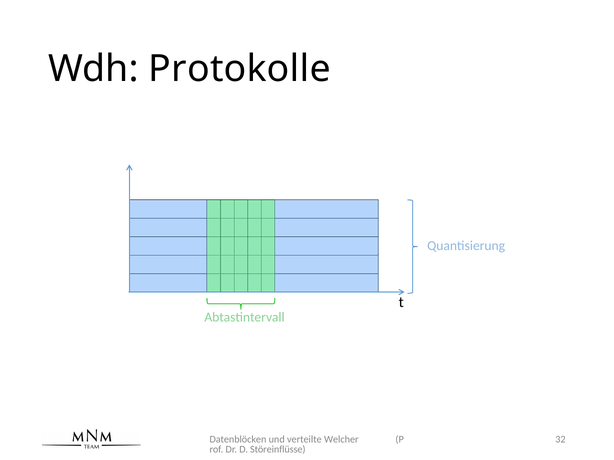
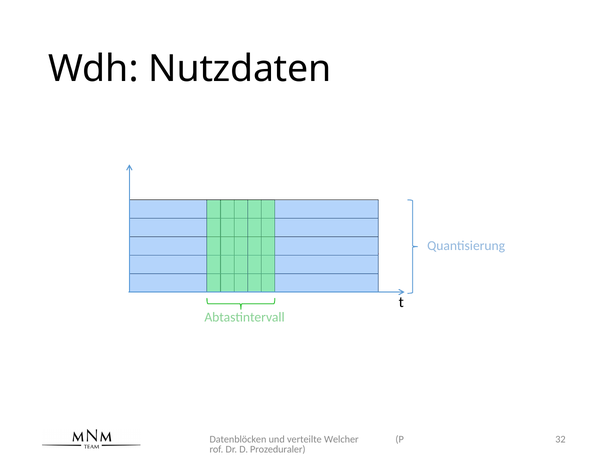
Protokolle: Protokolle -> Nutzdaten (240, 69)
Störeinflüsse: Störeinflüsse -> Prozeduraler (278, 450)
